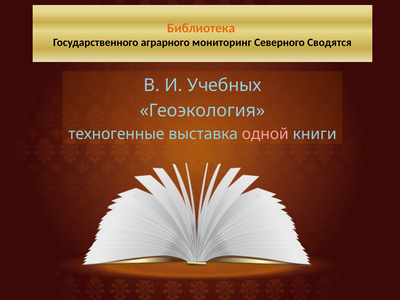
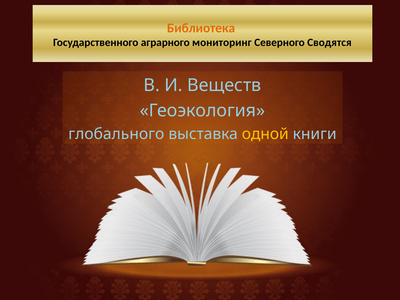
Учебных: Учебных -> Веществ (224, 85)
техногенные: техногенные -> глобального (116, 134)
одной colour: pink -> yellow (265, 134)
